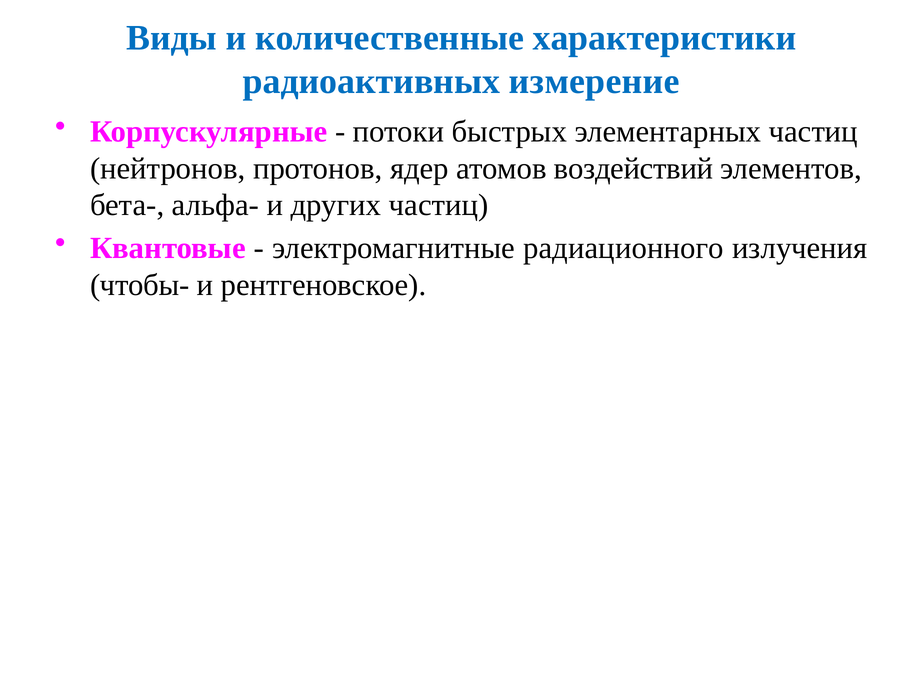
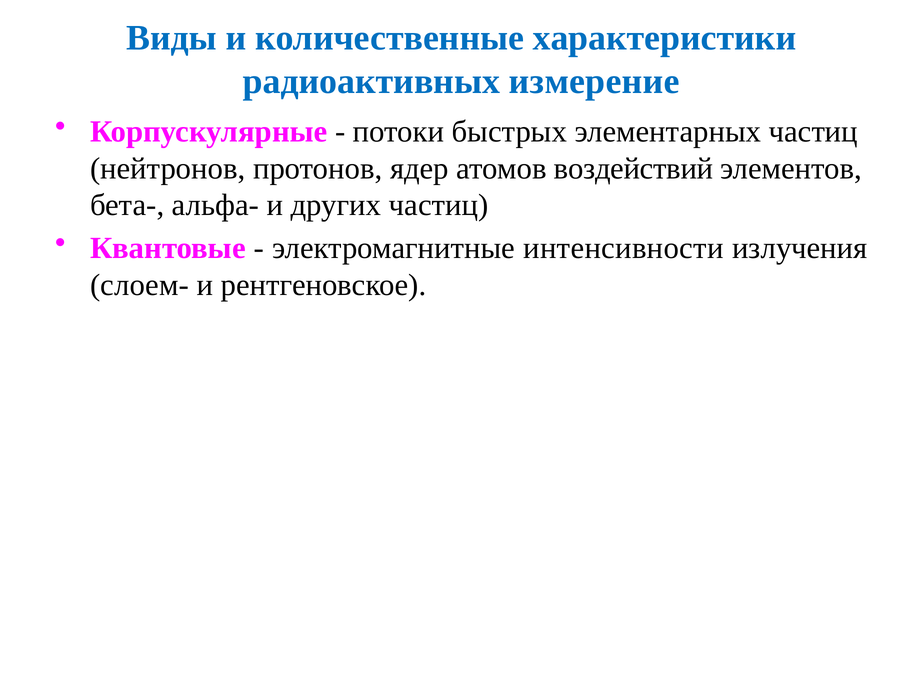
радиационного: радиационного -> интенсивности (623, 248)
чтобы-: чтобы- -> слоем- (139, 285)
